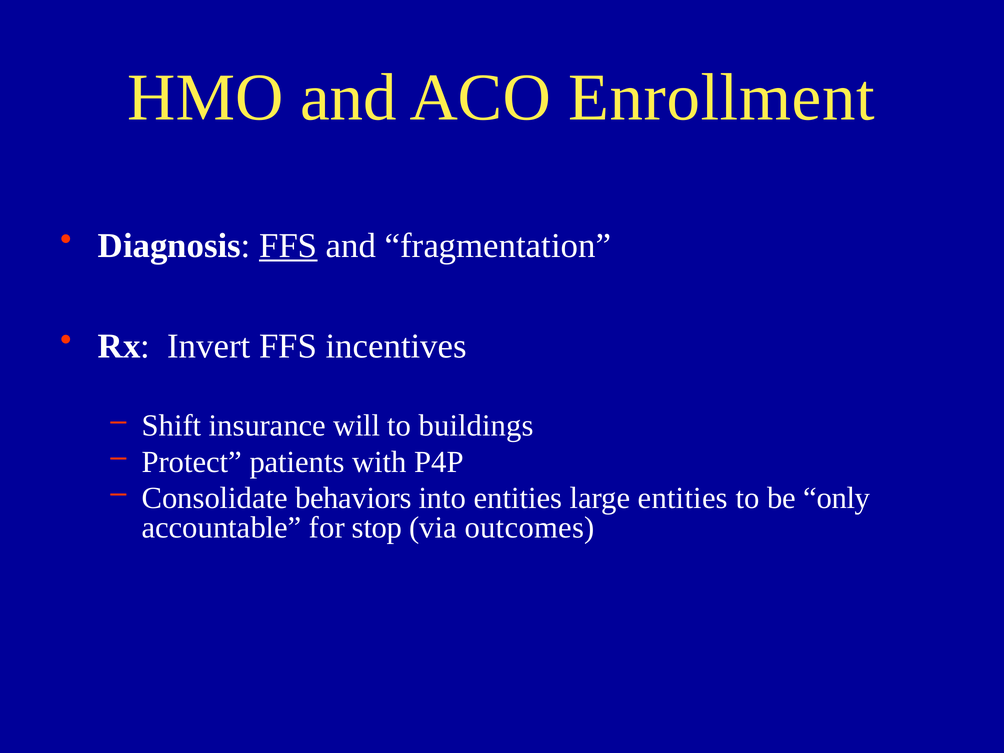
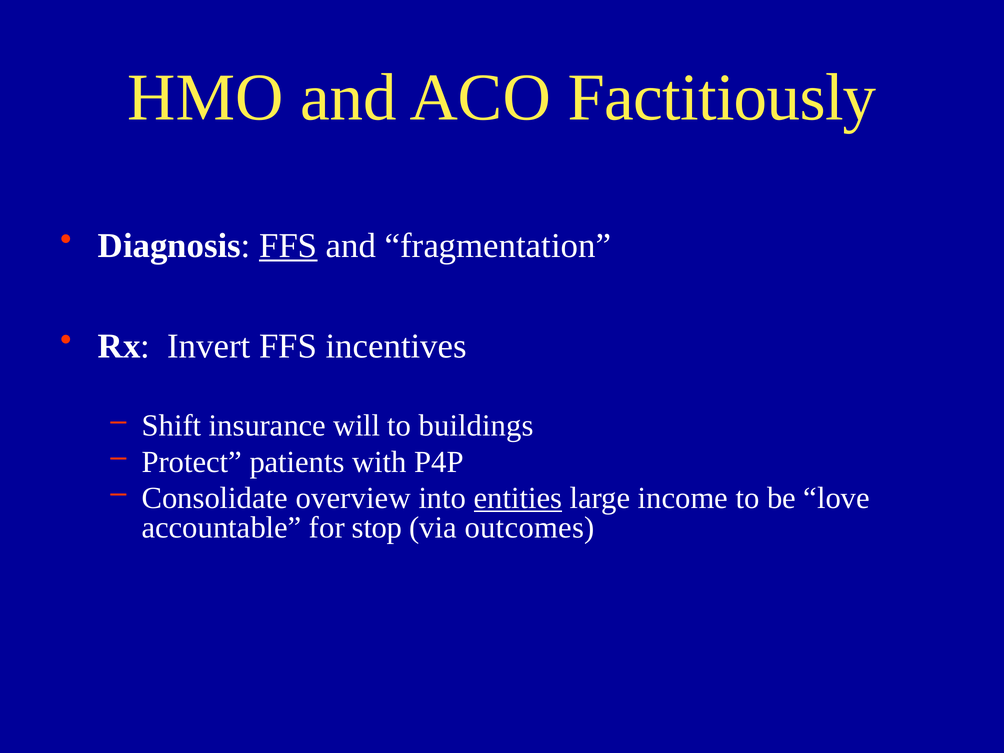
Enrollment: Enrollment -> Factitiously (722, 98)
behaviors: behaviors -> overview (353, 498)
entities underline: none -> present (518, 498)
large entities: entities -> income (683, 498)
only: only -> love (837, 498)
